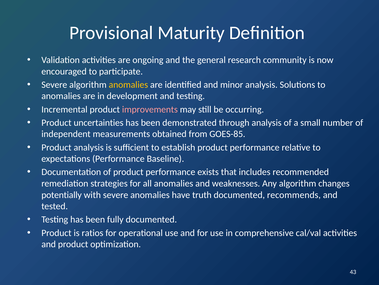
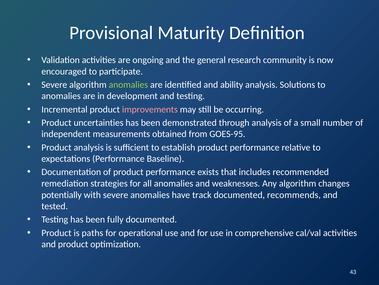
anomalies colour: yellow -> light green (128, 84)
minor: minor -> ability (232, 84)
GOES-85: GOES-85 -> GOES-95 (227, 134)
truth: truth -> track (202, 194)
ratios: ratios -> paths (92, 232)
